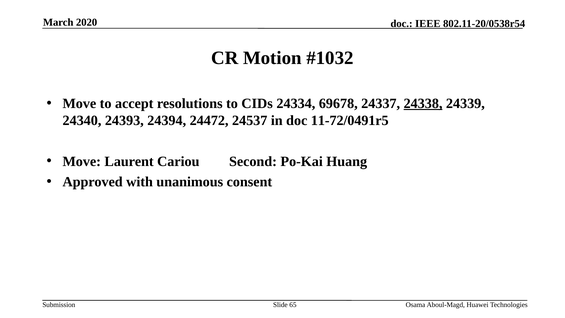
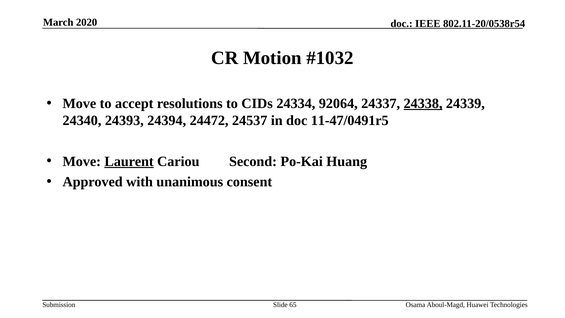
69678: 69678 -> 92064 (338, 103)
11-72/0491r5: 11-72/0491r5 -> 11-47/0491r5 (350, 120)
Laurent underline: none -> present (129, 161)
